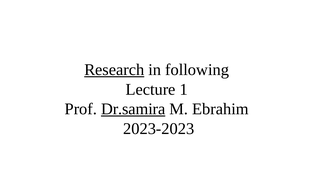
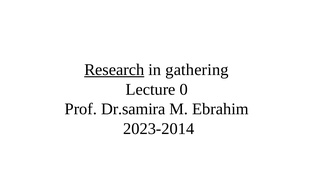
following: following -> gathering (197, 70)
1: 1 -> 0 (184, 90)
Dr.samira underline: present -> none (133, 109)
2023-2023: 2023-2023 -> 2023-2014 (159, 129)
